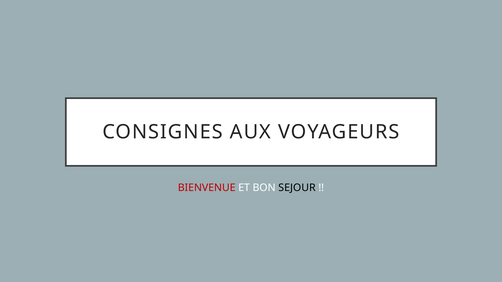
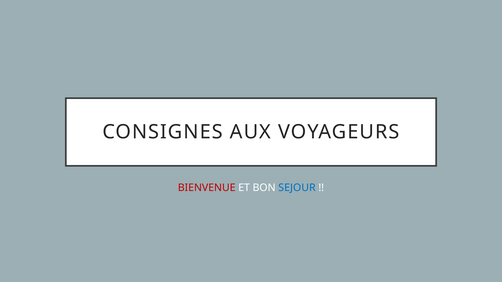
SEJOUR colour: black -> blue (297, 188)
